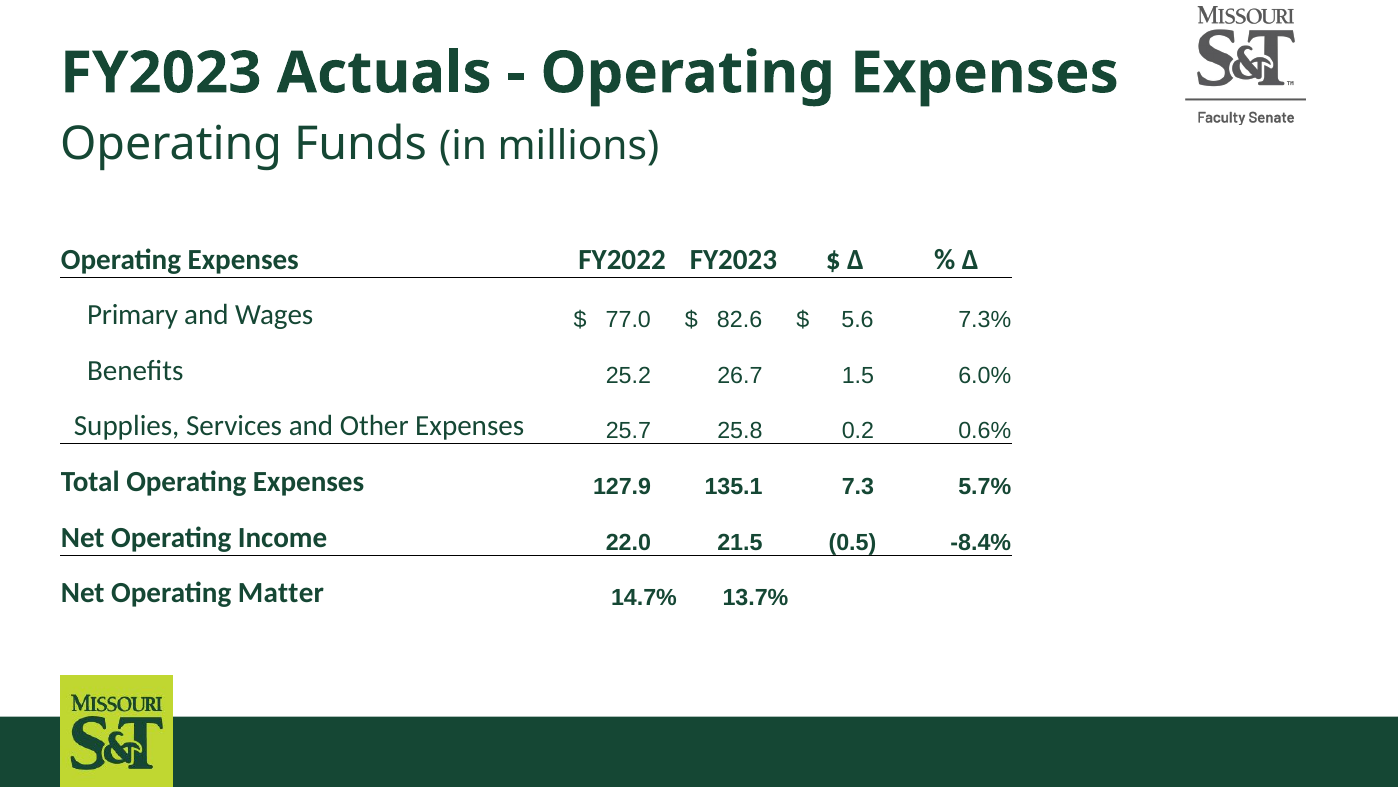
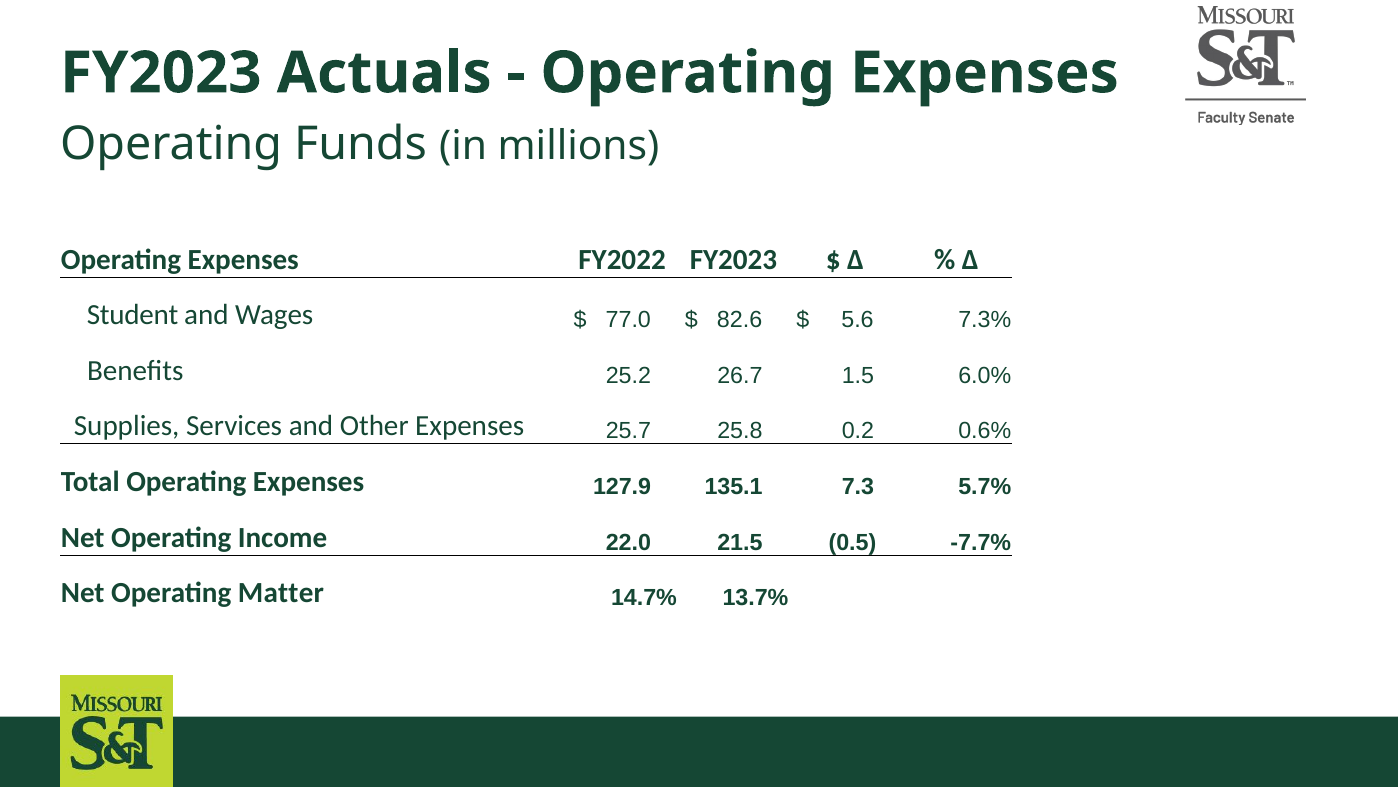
Primary: Primary -> Student (133, 315)
-8.4%: -8.4% -> -7.7% (981, 542)
